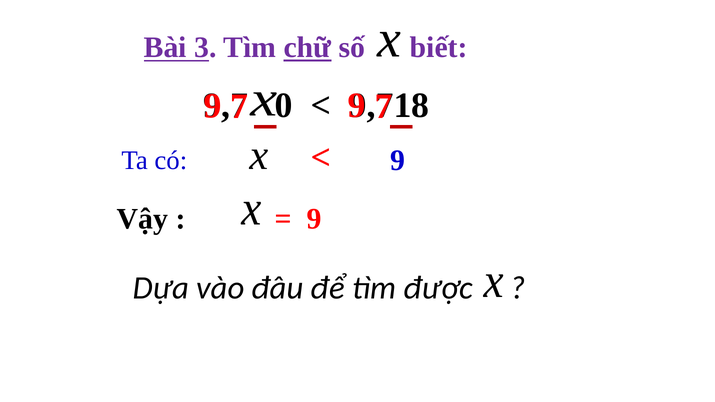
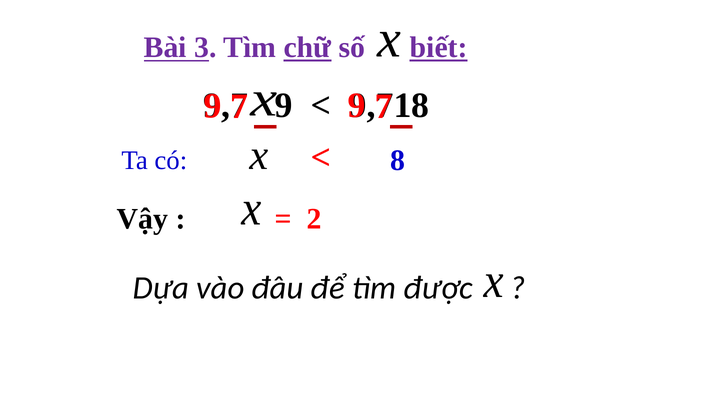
biết underline: none -> present (439, 48)
0: 0 -> 9 (284, 106)
9: 9 -> 8 (398, 161)
9: 9 -> 2 (314, 219)
